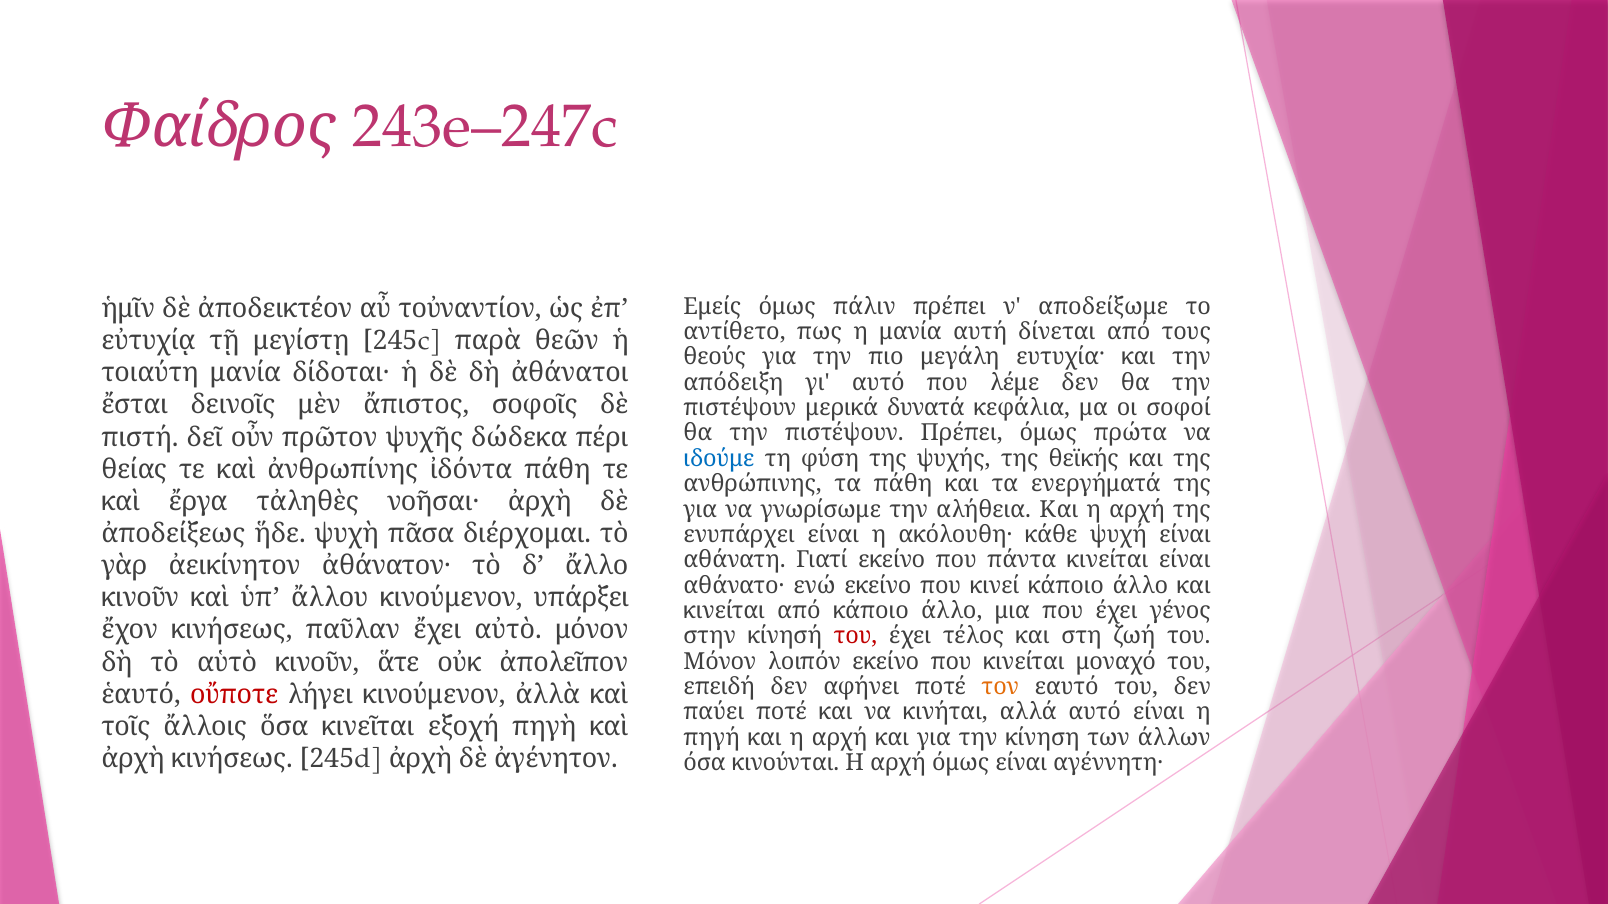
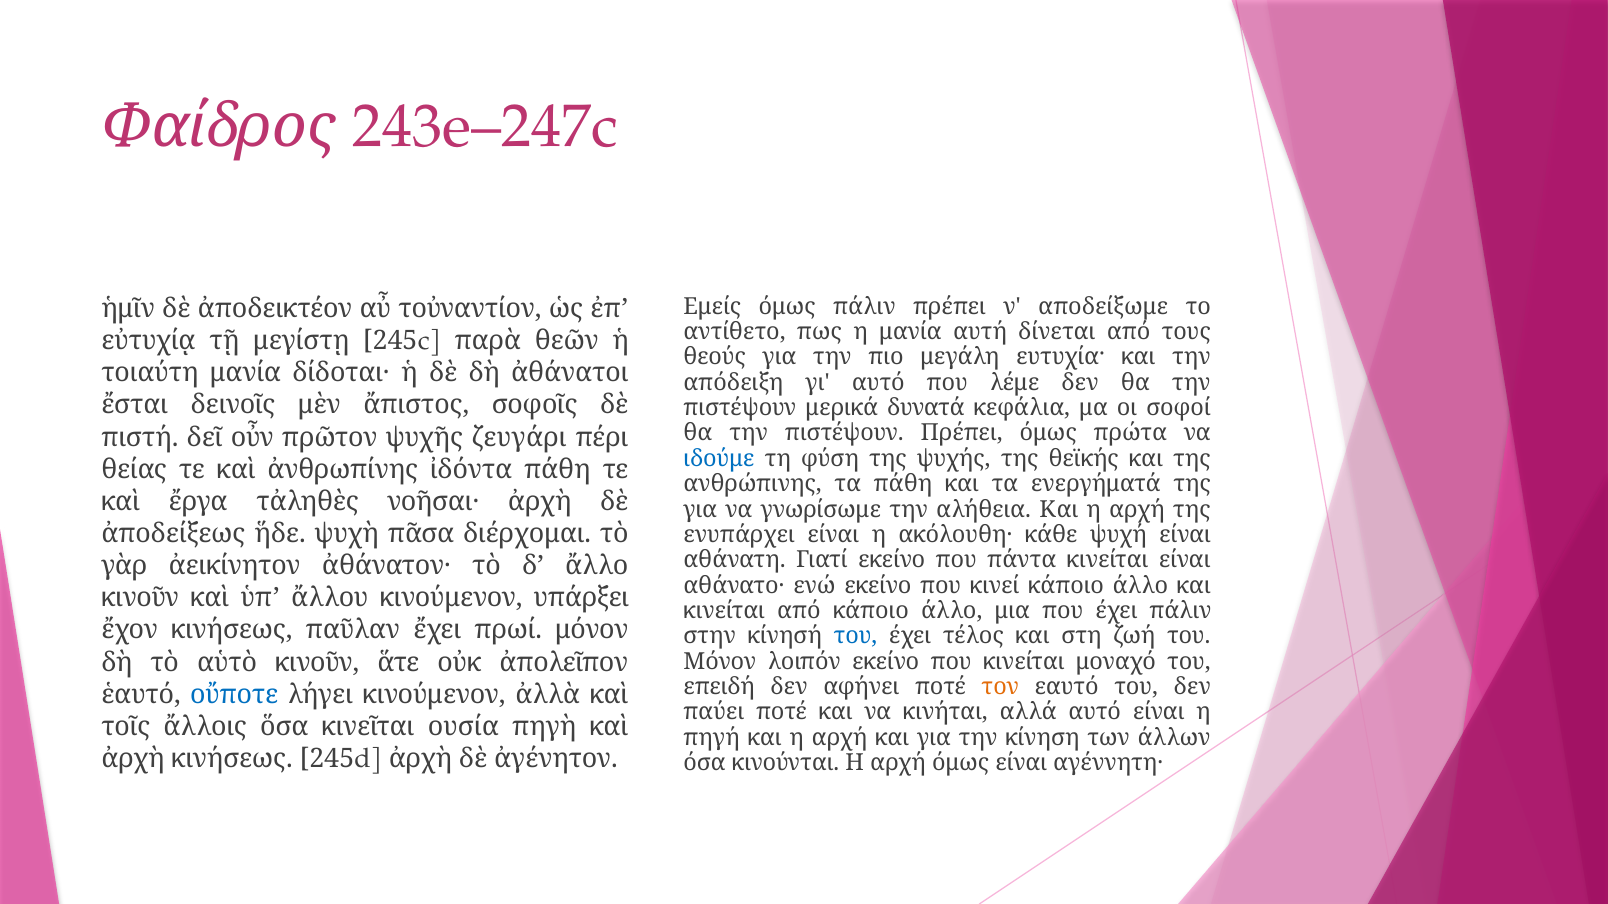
δώδεκα: δώδεκα -> ζευγάρι (519, 438)
έχει γένος: γένος -> πάλιν (1180, 611)
αὐτὸ: αὐτὸ -> πρωί (508, 630)
του colour: red -> blue (855, 636)
οὔποτε colour: red -> blue (234, 695)
εξοχή: εξοχή -> ουσία (463, 727)
